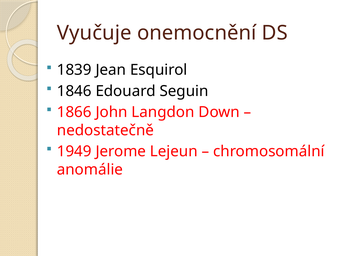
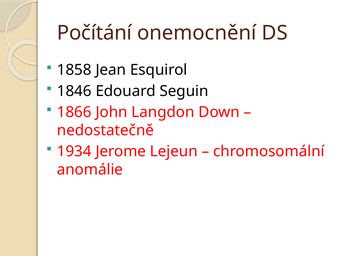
Vyučuje: Vyučuje -> Počítání (94, 33)
1839: 1839 -> 1858 (74, 70)
1949: 1949 -> 1934 (74, 151)
